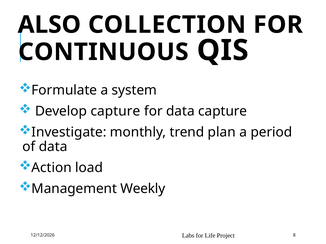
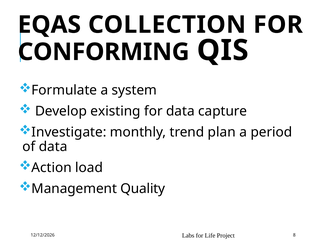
ALSO: ALSO -> EQAS (49, 25)
CONTINUOUS: CONTINUOUS -> CONFORMING (104, 52)
Develop capture: capture -> existing (116, 111)
Weekly: Weekly -> Quality (143, 189)
